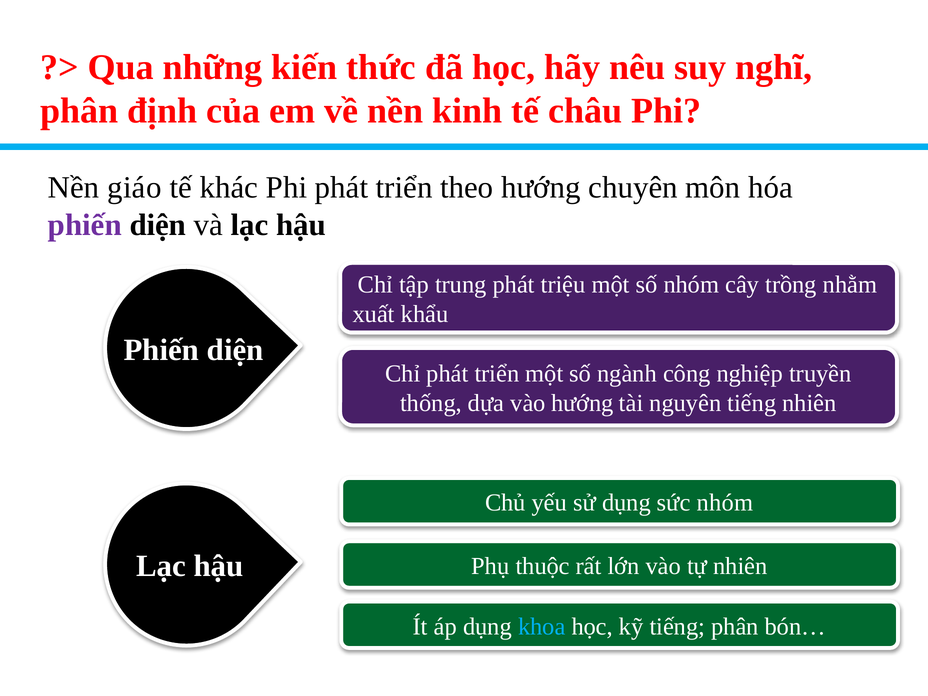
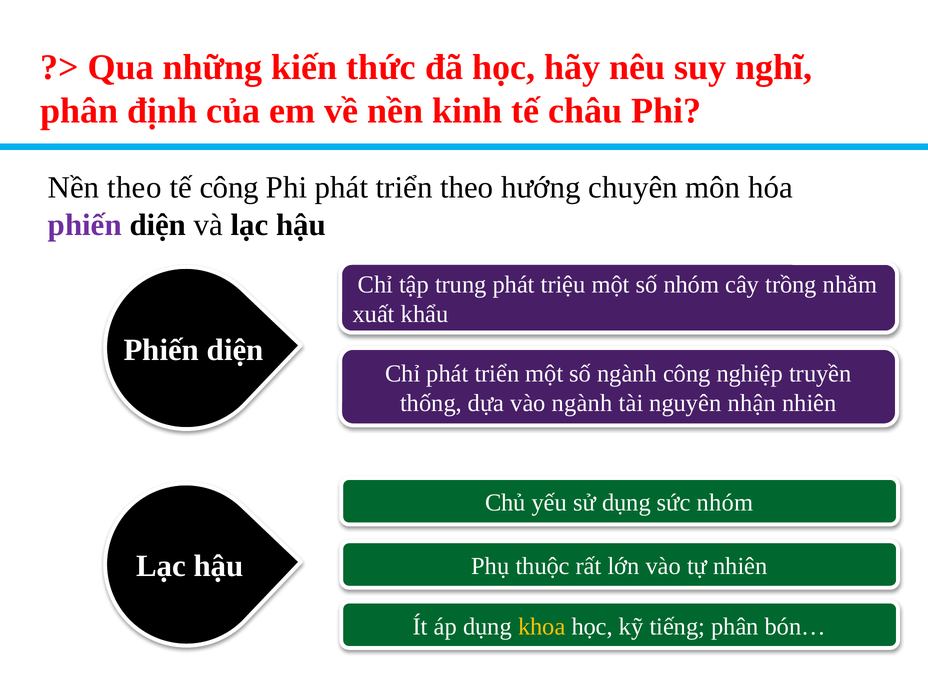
Nền giáo: giáo -> theo (134, 188)
tế khác: khác -> công (229, 188)
vào hướng: hướng -> ngành (582, 403)
nguyên tiếng: tiếng -> nhận (752, 403)
khoa colour: light blue -> yellow (542, 626)
